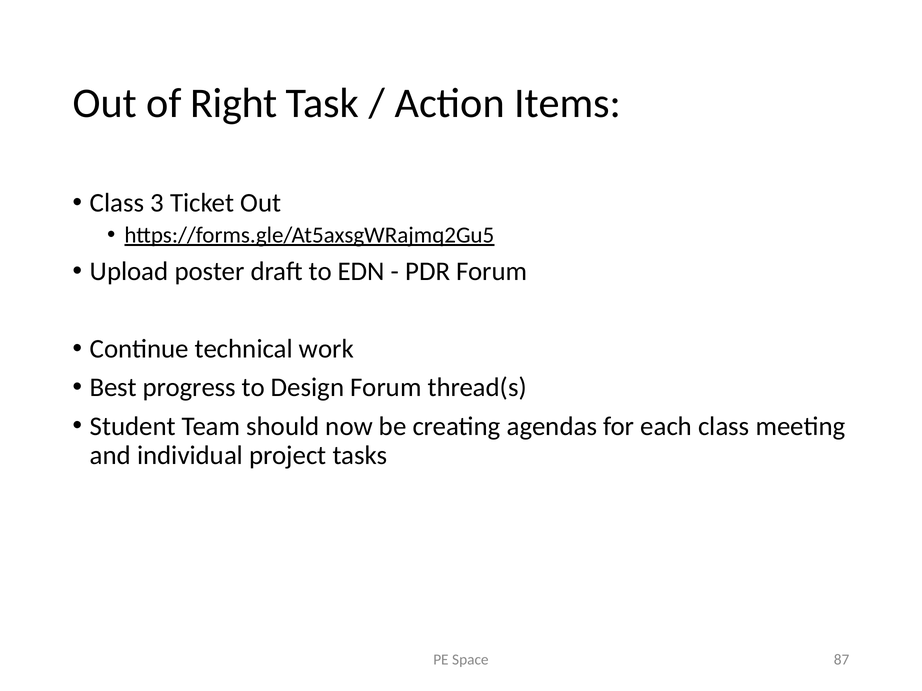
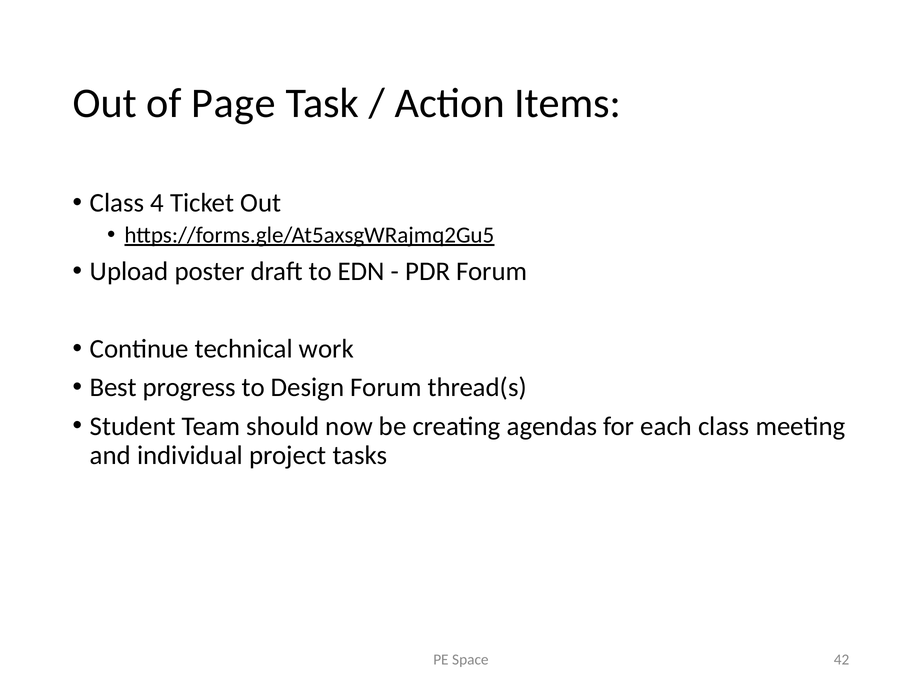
Right: Right -> Page (233, 103)
3: 3 -> 4 (157, 203)
87: 87 -> 42 (842, 660)
